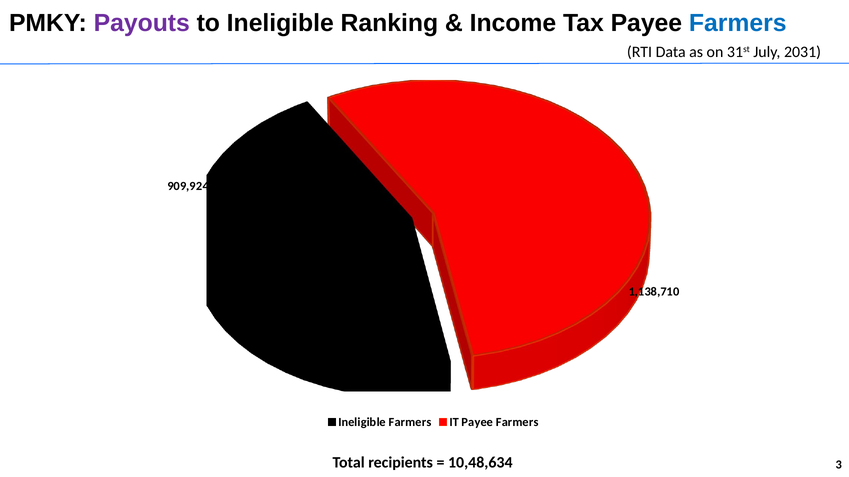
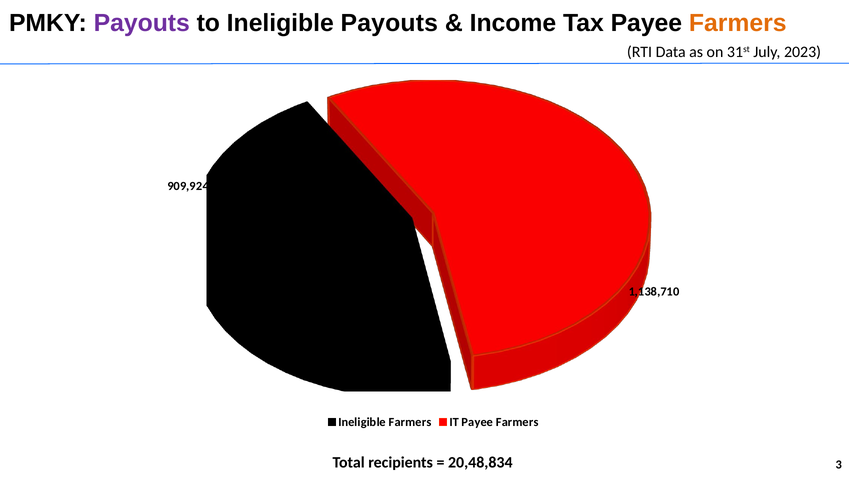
Ineligible Ranking: Ranking -> Payouts (389, 23)
Farmers colour: blue -> orange (738, 23)
2031: 2031 -> 2023 (803, 52)
10,48,634: 10,48,634 -> 20,48,834 (480, 463)
